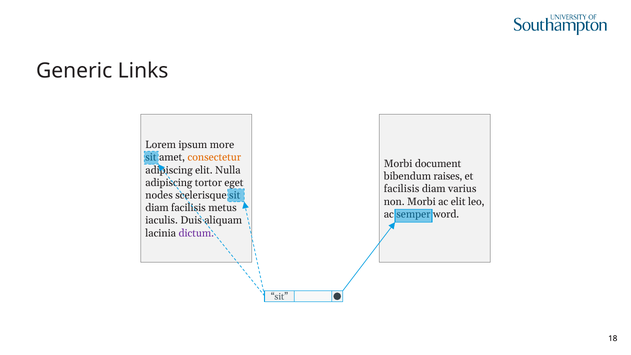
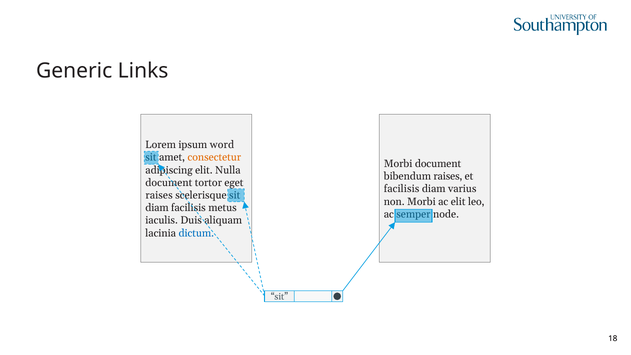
more: more -> word (222, 145)
adipiscing: adipiscing -> document (169, 183)
nodes: nodes -> raises (159, 195)
word: word -> node (446, 214)
dictum colour: purple -> blue (196, 233)
